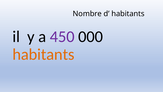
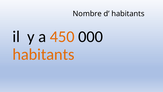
450 colour: purple -> orange (62, 37)
